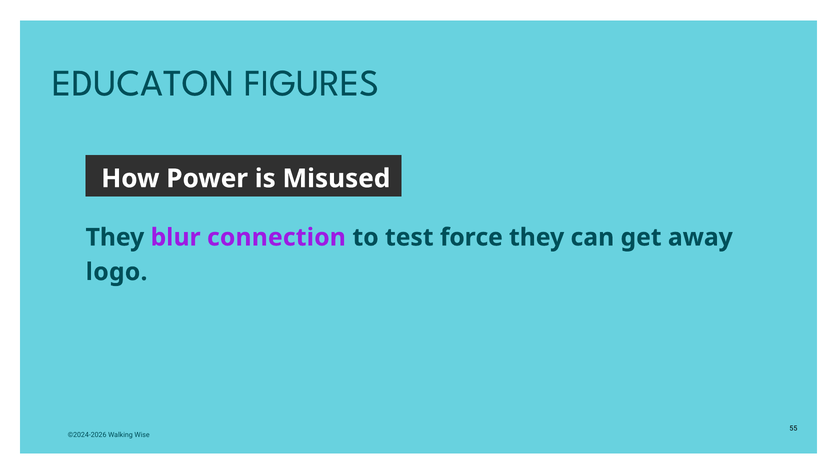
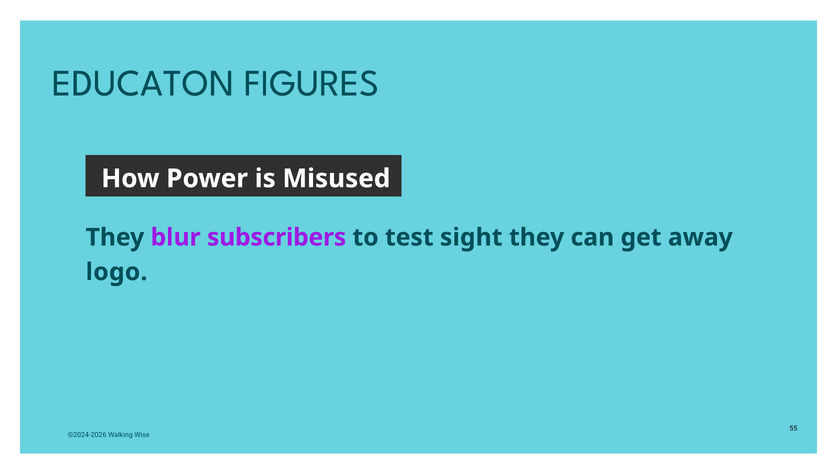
connection: connection -> subscribers (277, 237)
force: force -> sight (471, 237)
